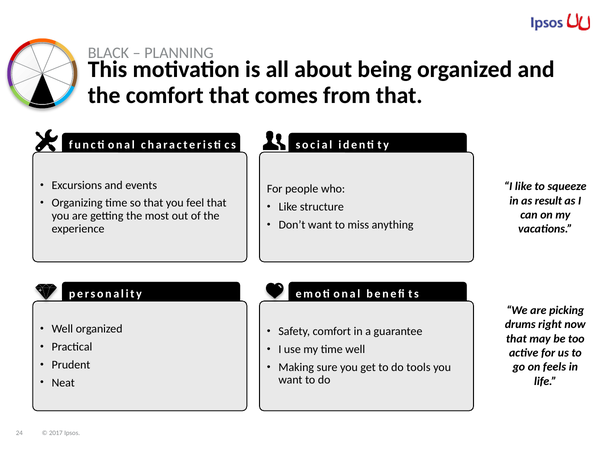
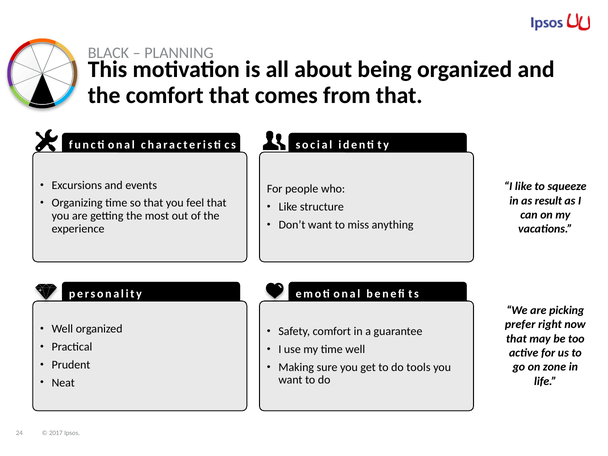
drums: drums -> prefer (520, 325)
feels: feels -> zone (555, 367)
